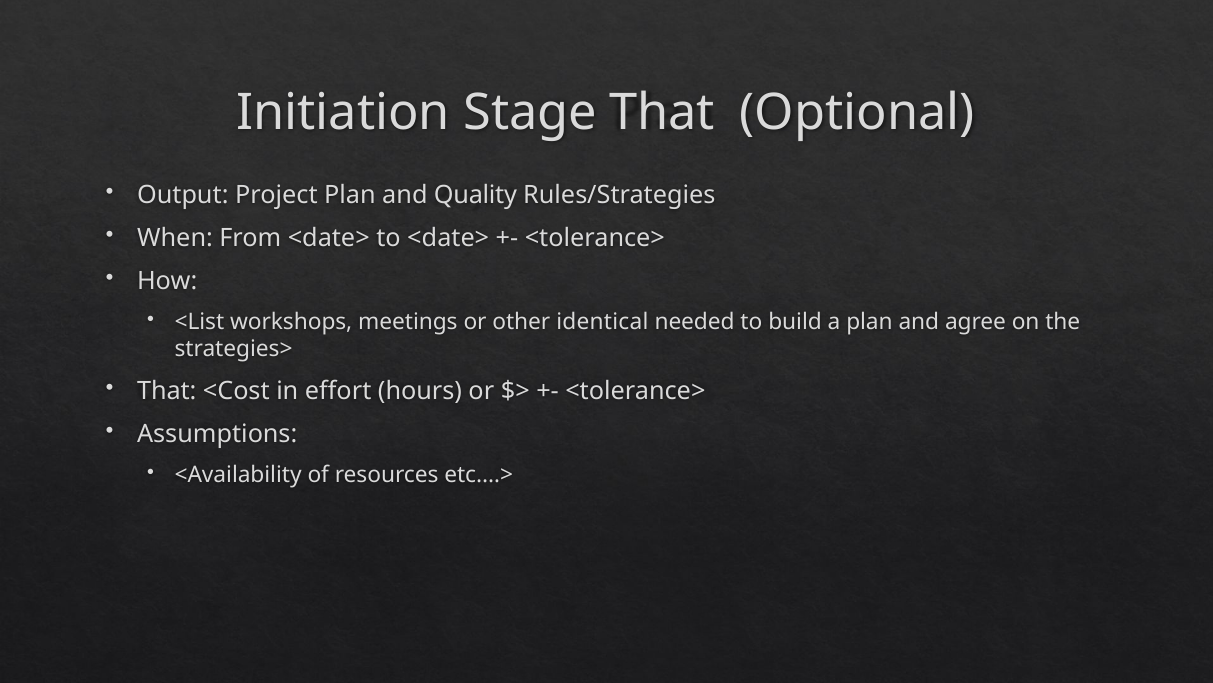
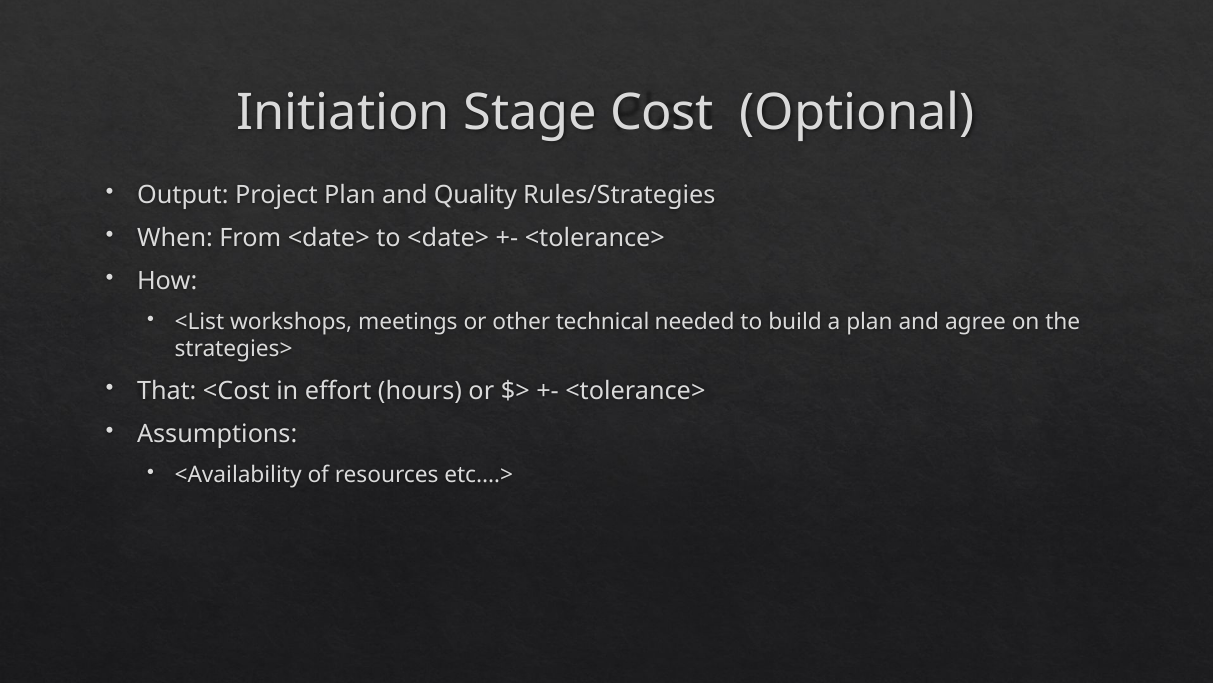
Stage That: That -> Cost (662, 112)
identical: identical -> technical (603, 322)
